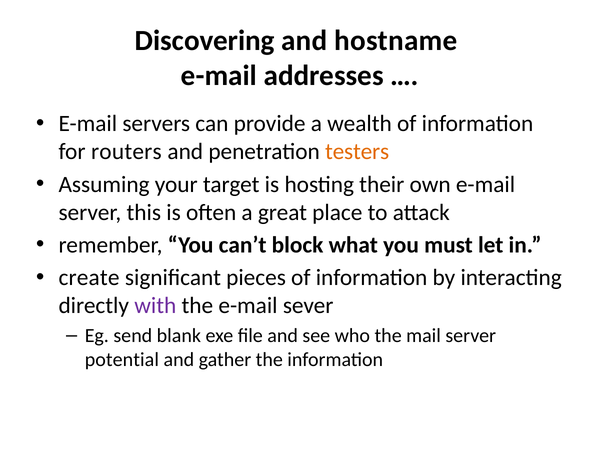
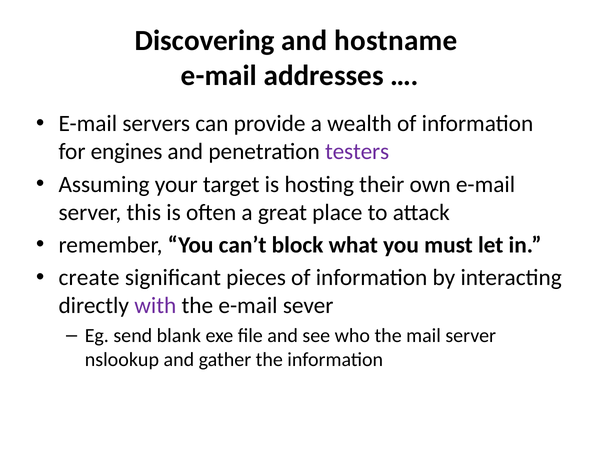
routers: routers -> engines (127, 152)
testers colour: orange -> purple (357, 152)
potential: potential -> nslookup (122, 360)
